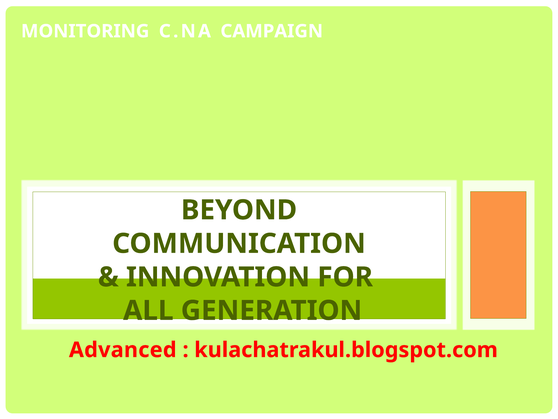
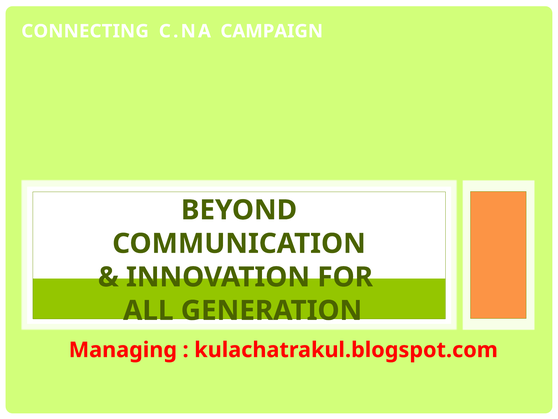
MONITORING: MONITORING -> CONNECTING (85, 31)
Advanced: Advanced -> Managing (123, 350)
